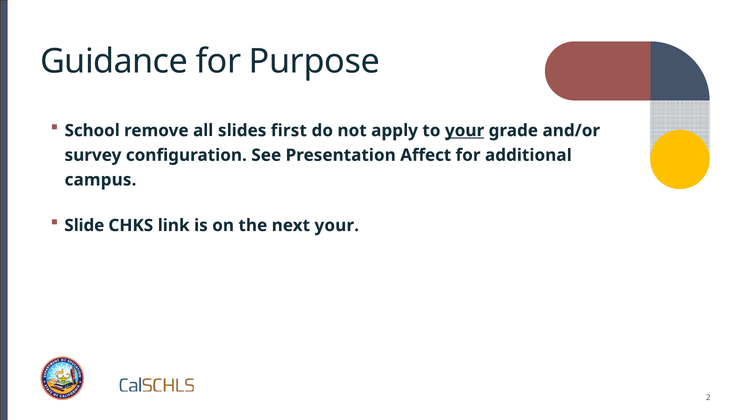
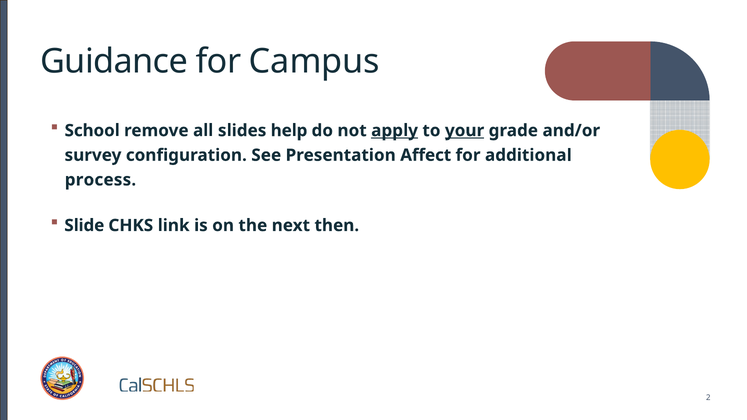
Purpose: Purpose -> Campus (314, 62)
first: first -> help (289, 131)
apply underline: none -> present (395, 131)
campus: campus -> process (100, 180)
next your: your -> then (337, 226)
